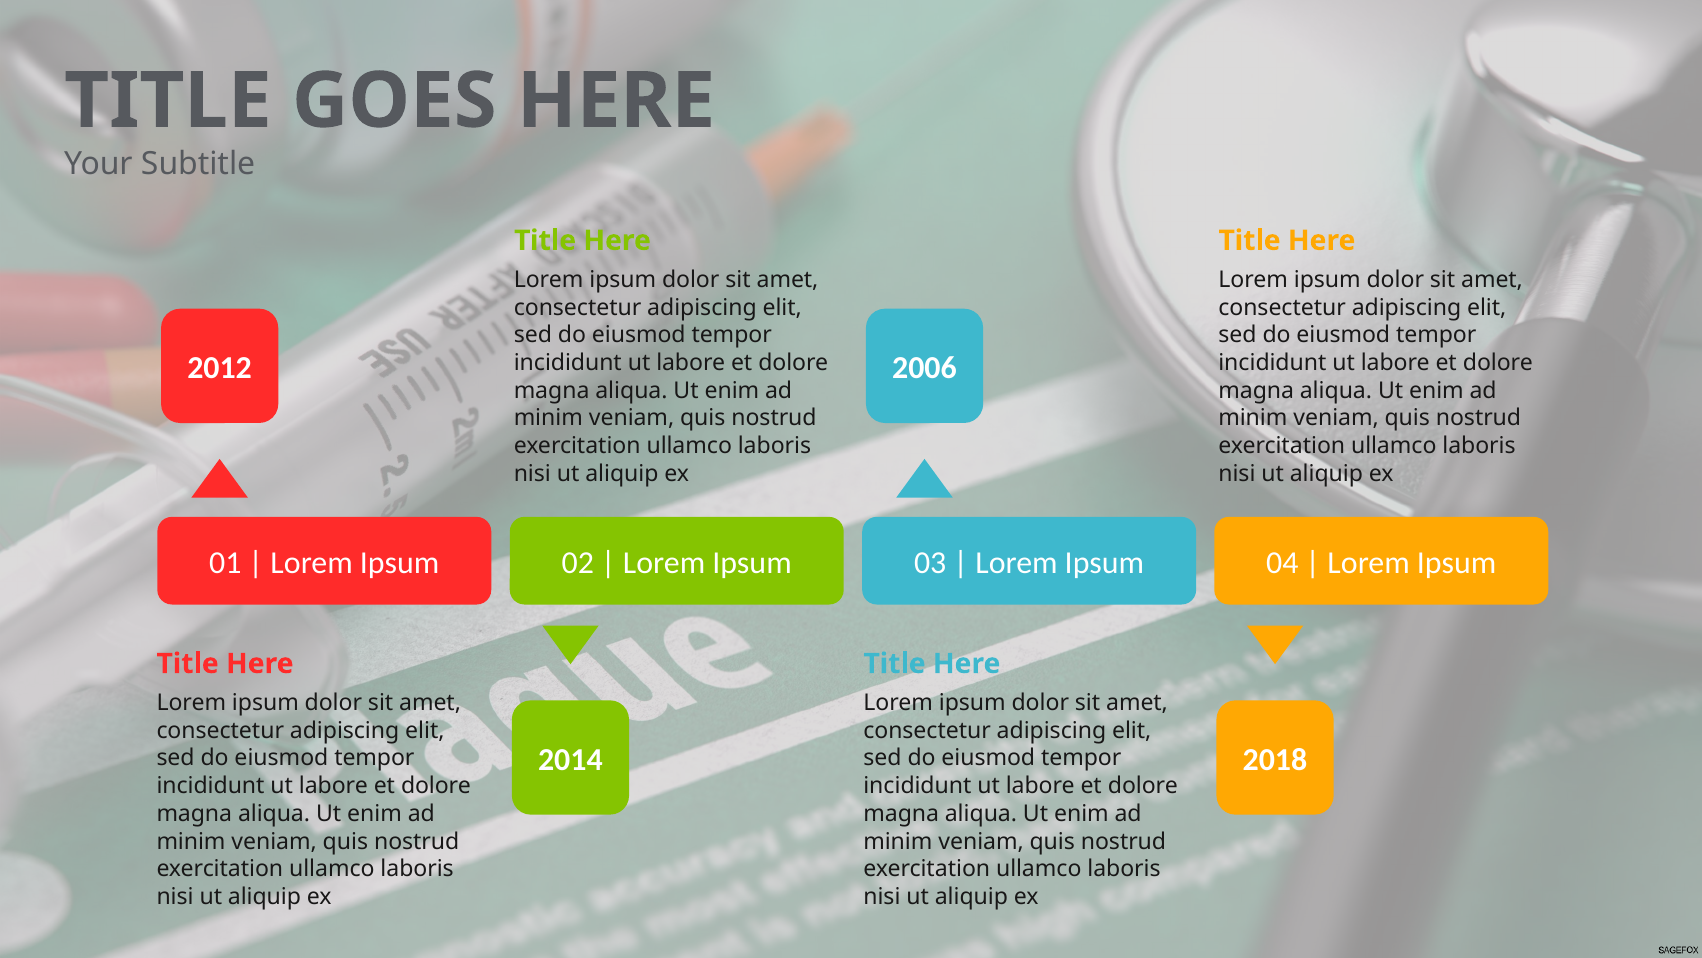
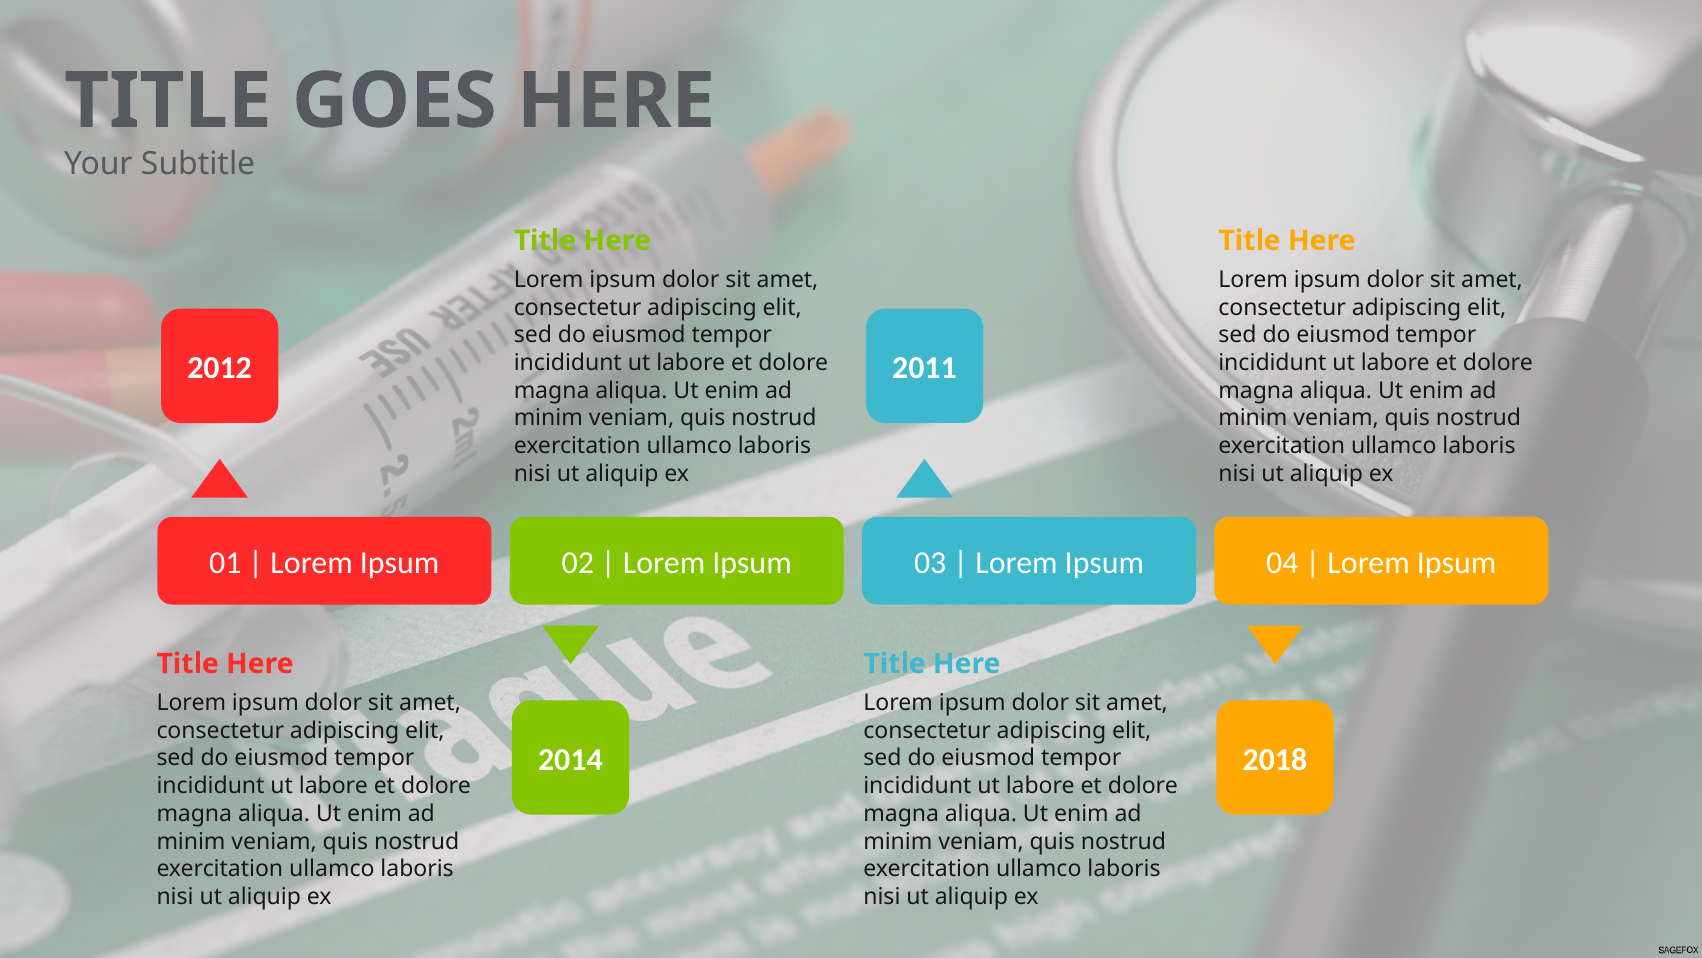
2006: 2006 -> 2011 (924, 368)
